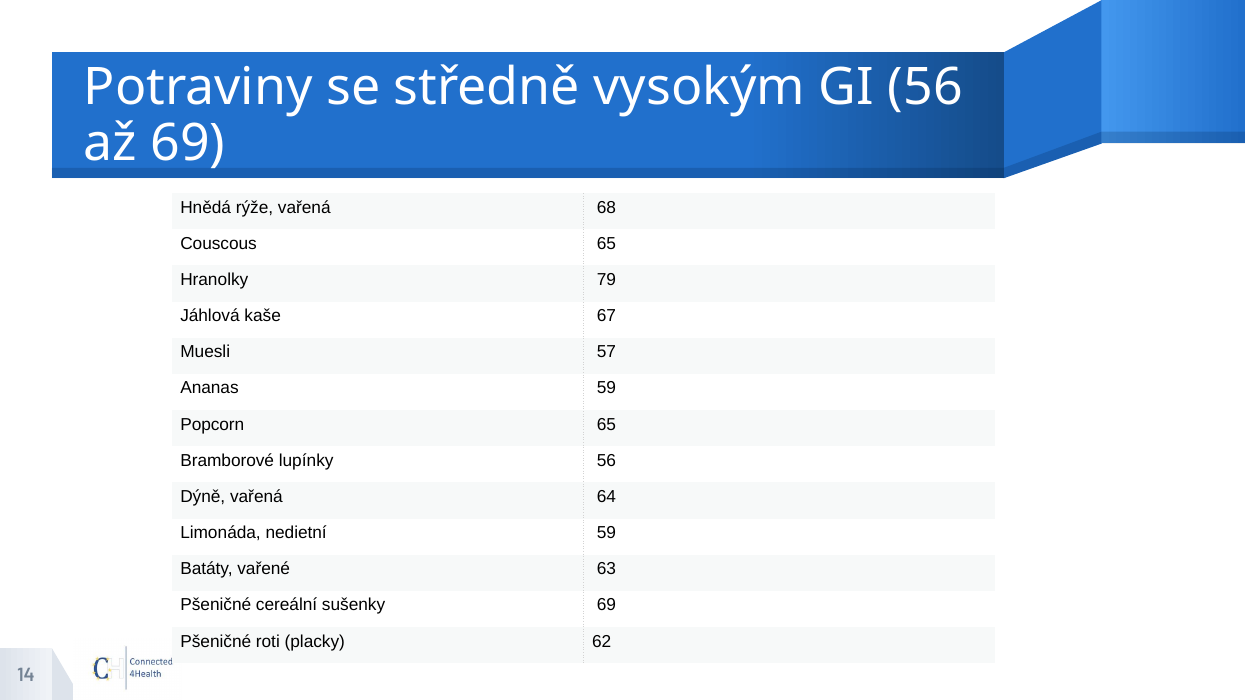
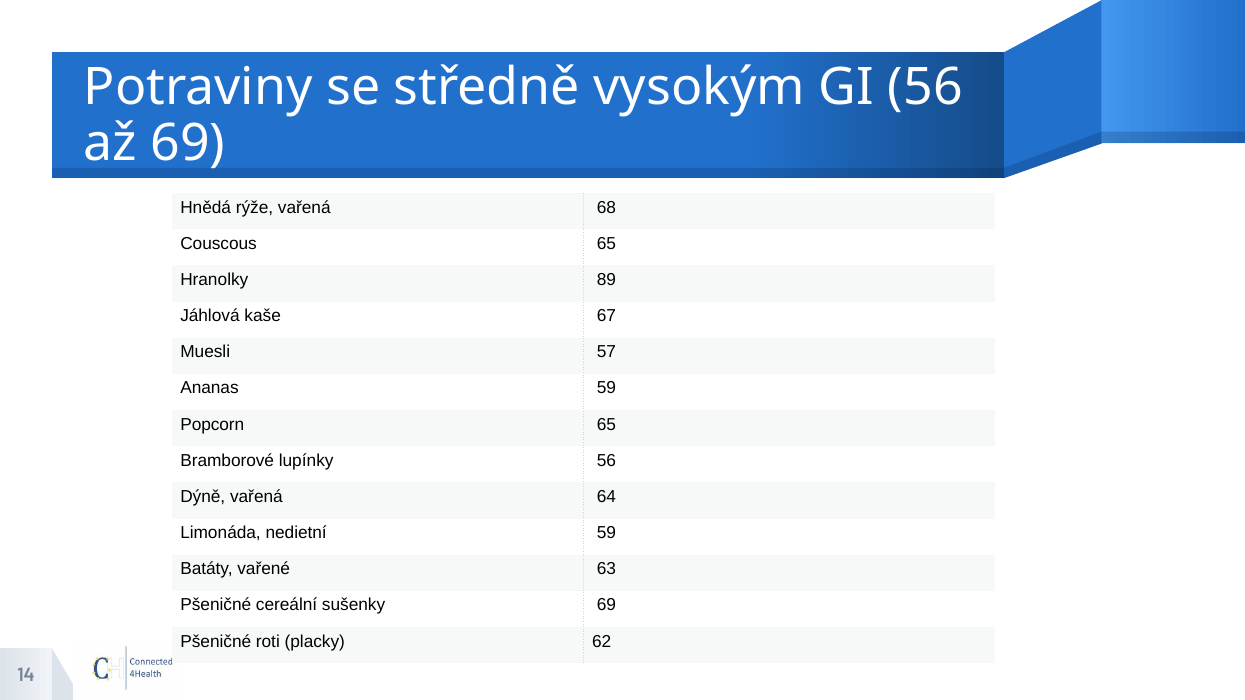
79: 79 -> 89 (606, 280)
